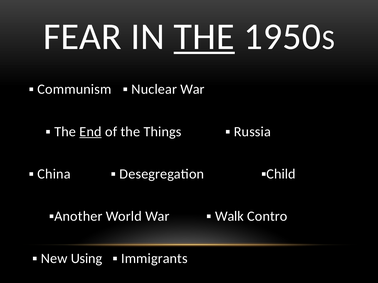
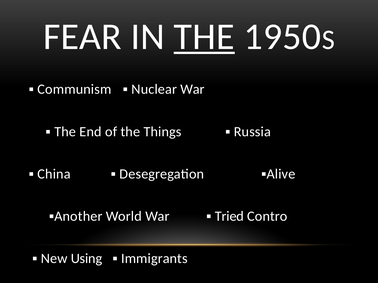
End underline: present -> none (90, 132)
▪Child: ▪Child -> ▪Alive (278, 174)
Walk: Walk -> Tried (229, 217)
